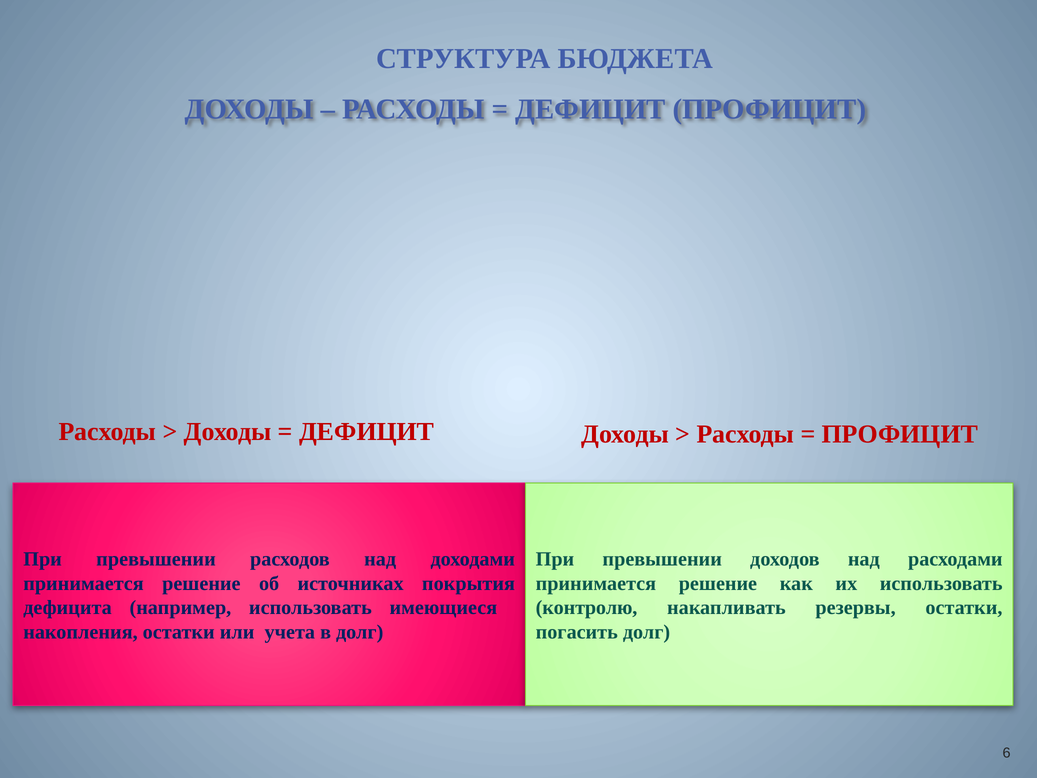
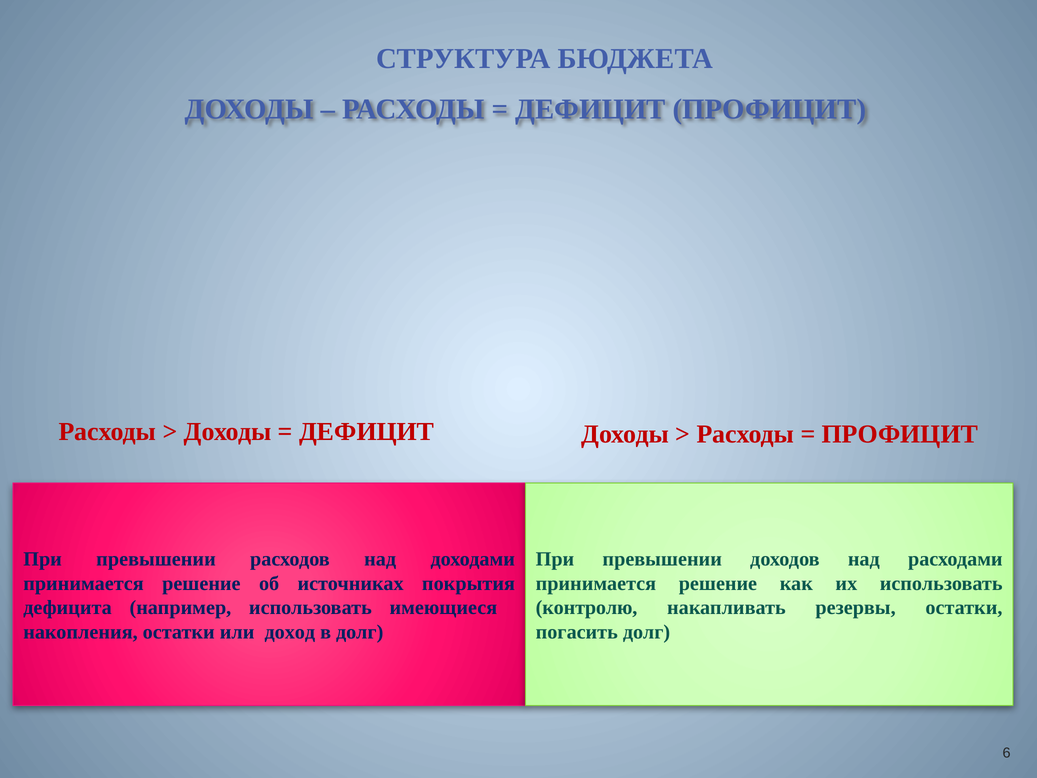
учета: учета -> доход (290, 632)
